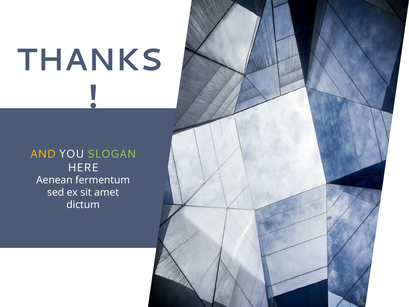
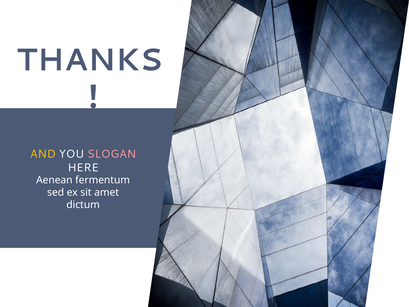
SLOGAN colour: light green -> pink (112, 154)
